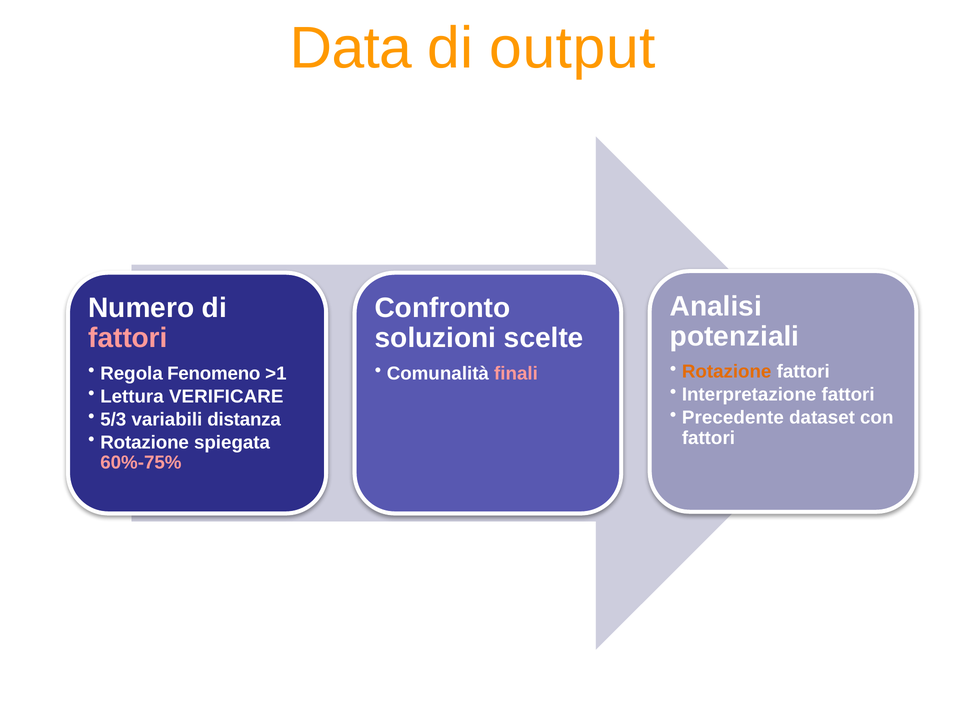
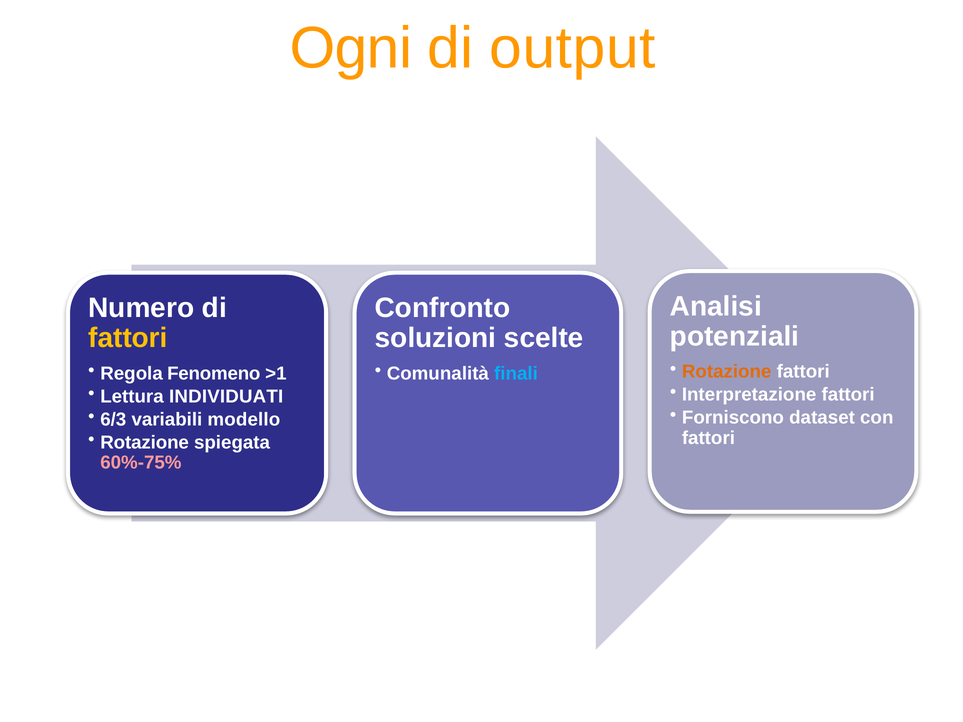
Data: Data -> Ogni (351, 48)
fattori colour: pink -> yellow (128, 338)
finali colour: pink -> light blue (516, 373)
VERIFICARE: VERIFICARE -> INDIVIDUATI (226, 397)
Precedente: Precedente -> Forniscono (733, 418)
5/3: 5/3 -> 6/3 (113, 420)
distanza: distanza -> modello (244, 420)
